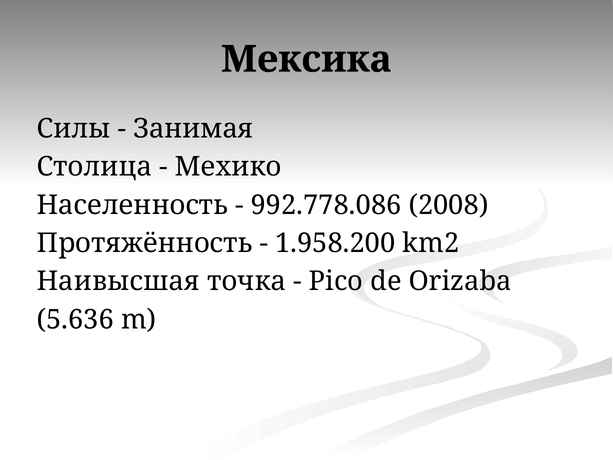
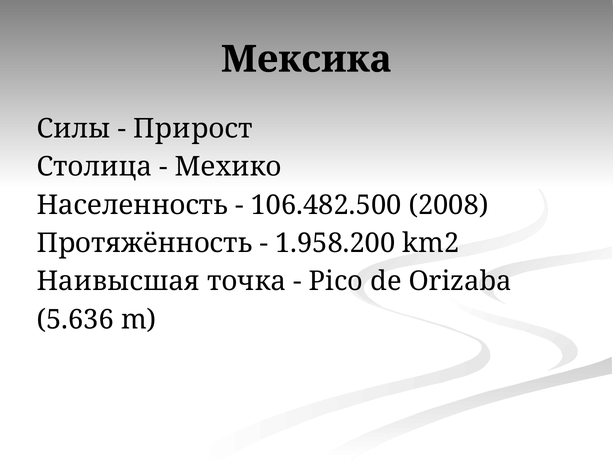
Занимая: Занимая -> Прирост (193, 129)
992.778.086: 992.778.086 -> 106.482.500 (326, 205)
